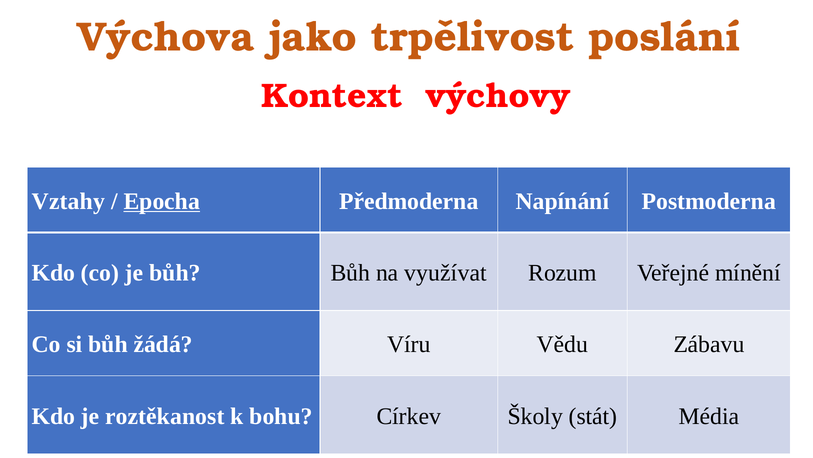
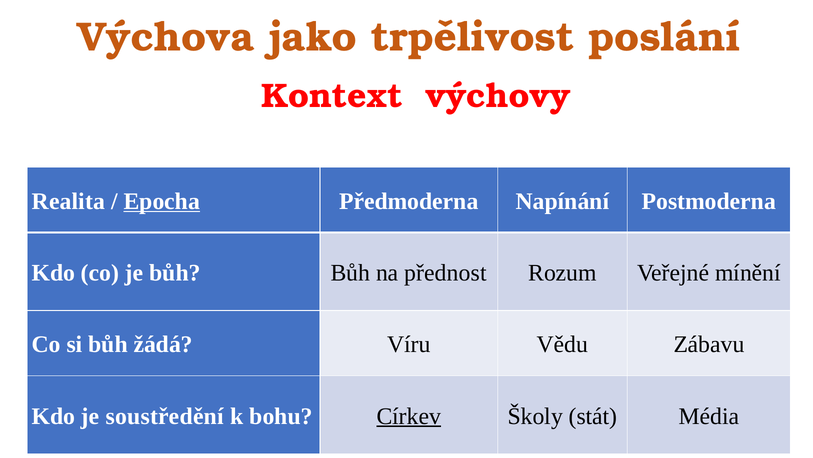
Vztahy: Vztahy -> Realita (68, 201)
využívat: využívat -> přednost (446, 273)
roztěkanost: roztěkanost -> soustředění (165, 416)
Církev underline: none -> present (409, 416)
